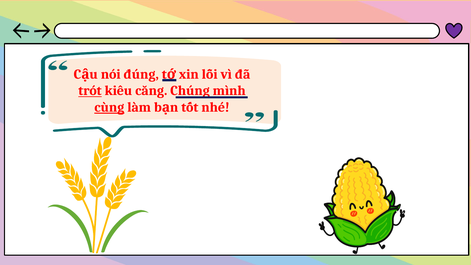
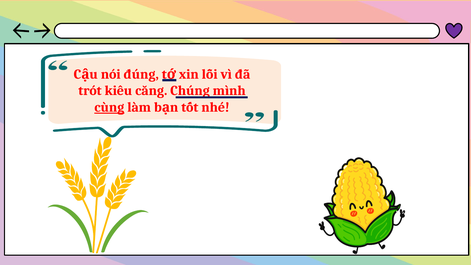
trót underline: present -> none (90, 91)
